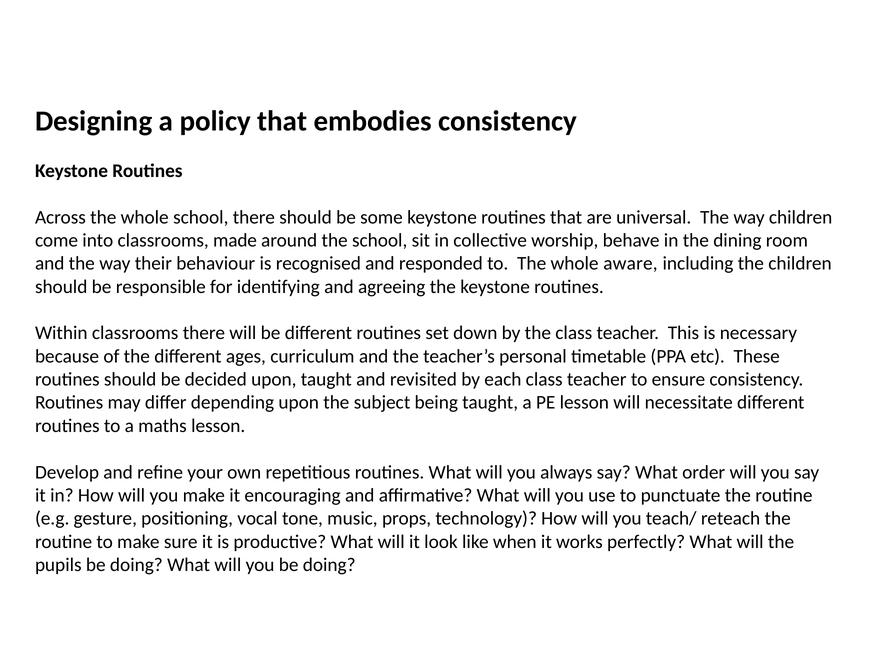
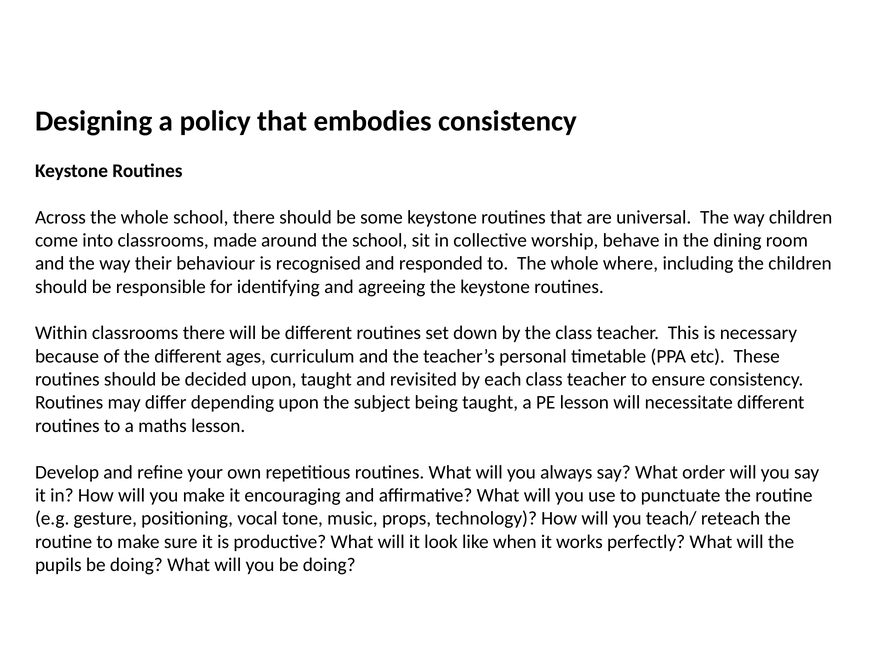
aware: aware -> where (631, 264)
